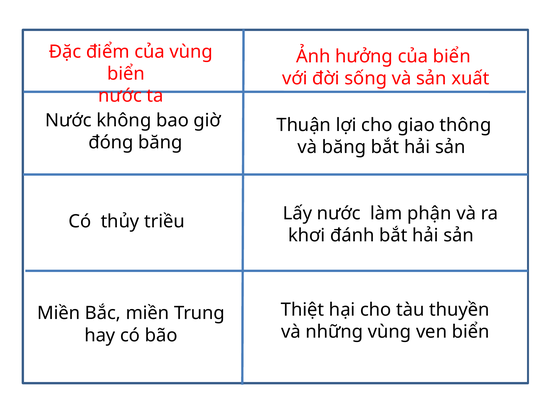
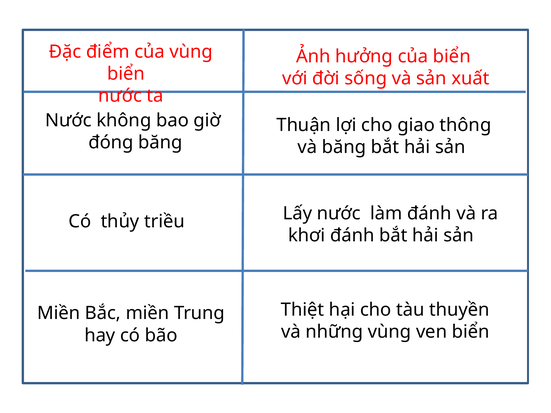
làm phận: phận -> đánh (429, 213)
